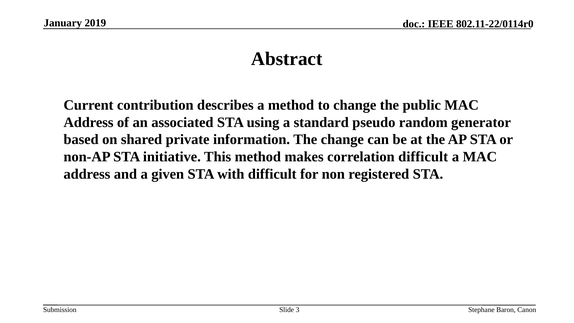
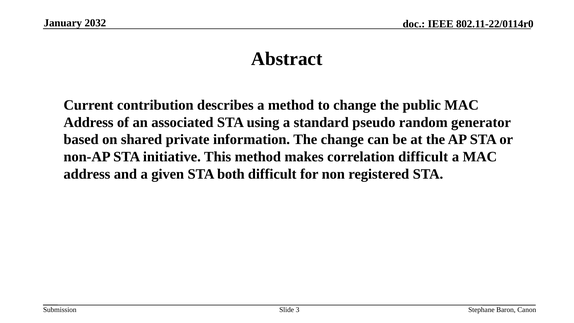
2019: 2019 -> 2032 (95, 23)
with: with -> both (231, 174)
